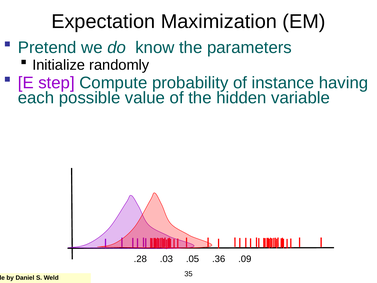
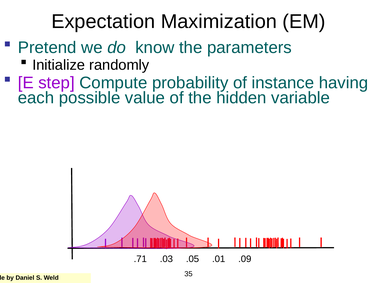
.28: .28 -> .71 (140, 259)
.36: .36 -> .01 (219, 259)
